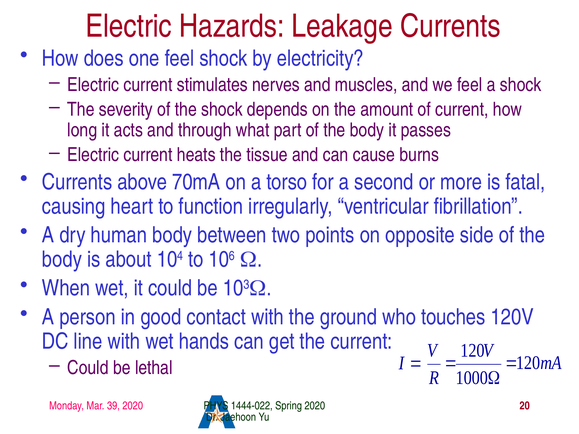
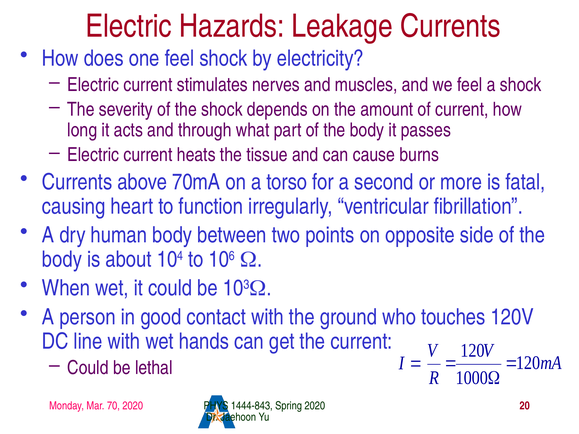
39: 39 -> 70 (113, 406)
1444-022: 1444-022 -> 1444-843 (252, 406)
